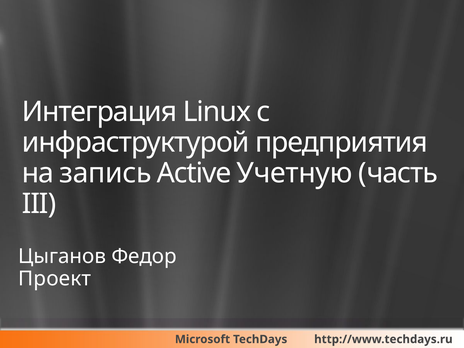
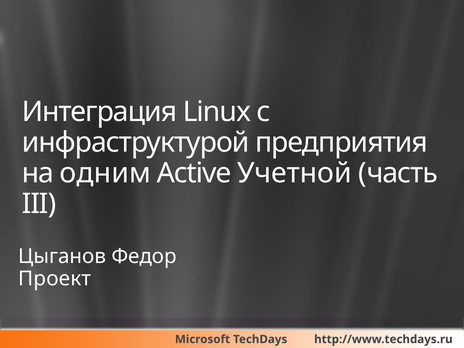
запись: запись -> одним (105, 173)
Учетную: Учетную -> Учетной (294, 173)
